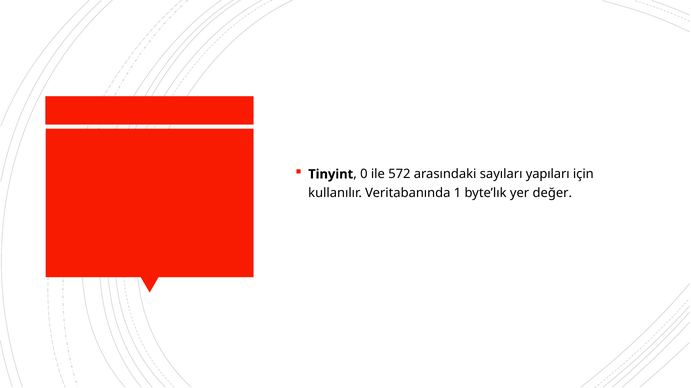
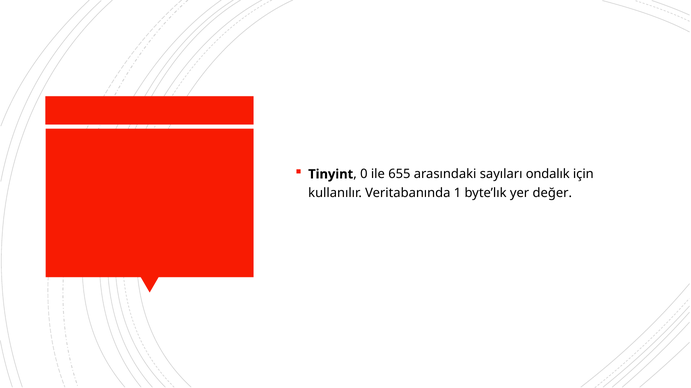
572: 572 -> 655 (399, 174)
yapıları: yapıları -> ondalık (548, 174)
